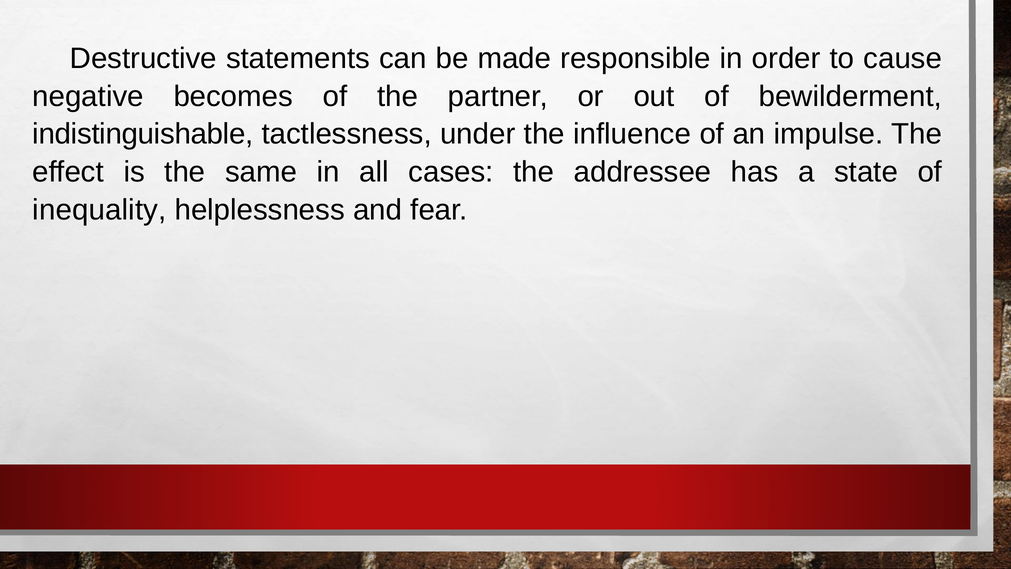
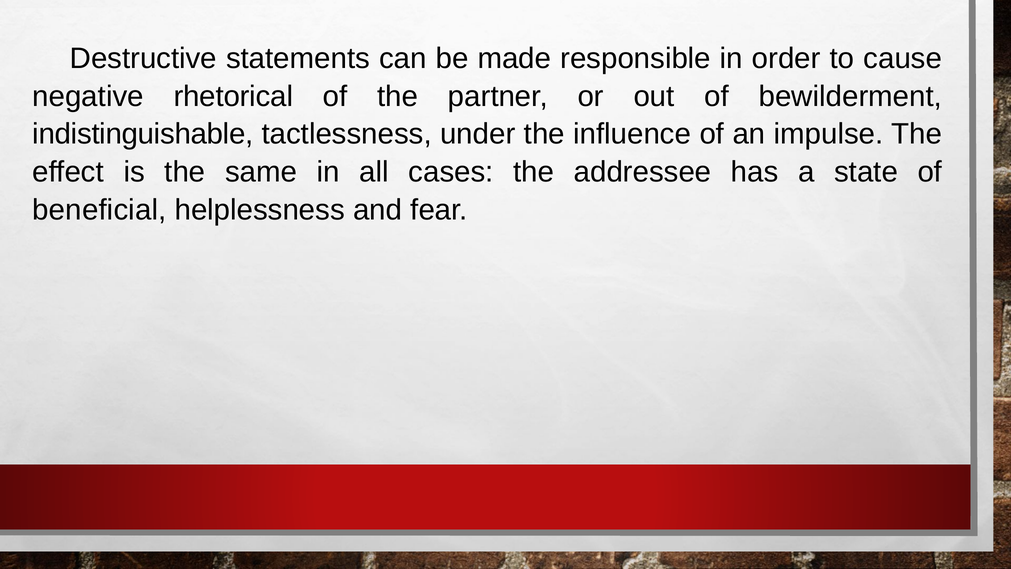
becomes: becomes -> rhetorical (233, 96)
inequality: inequality -> beneficial (99, 210)
